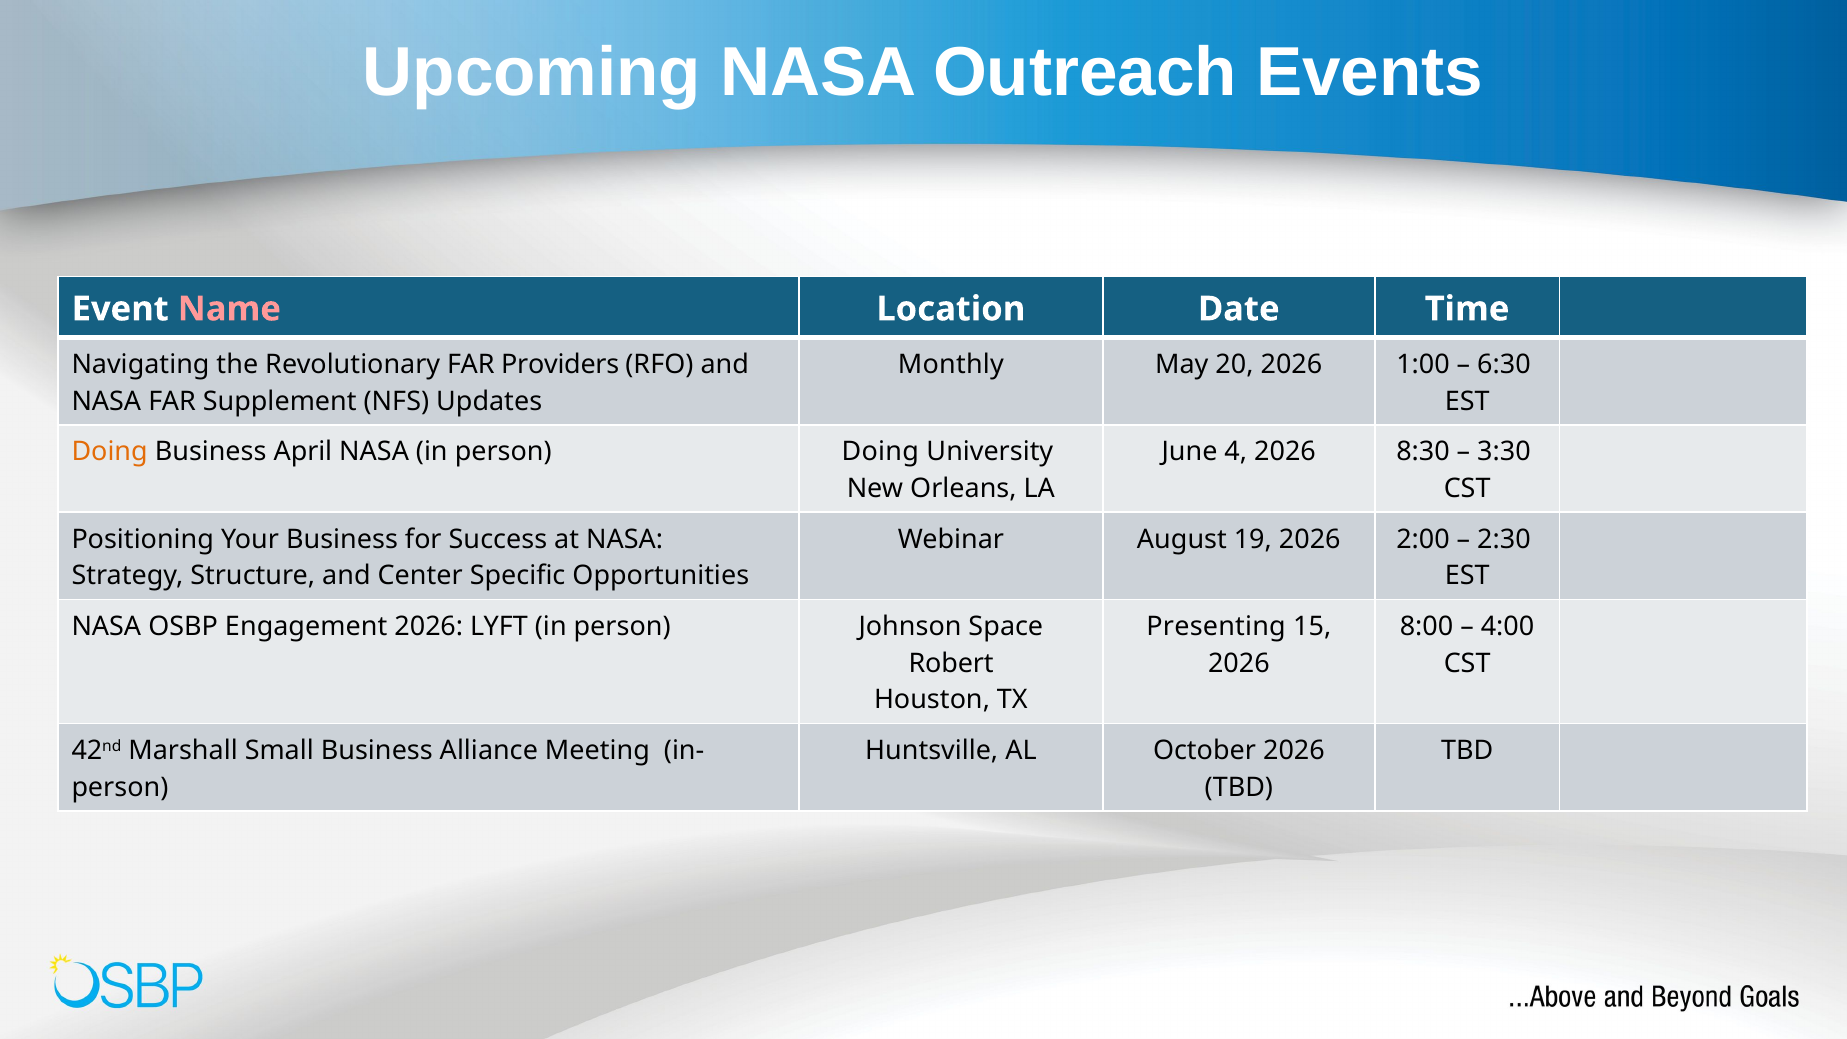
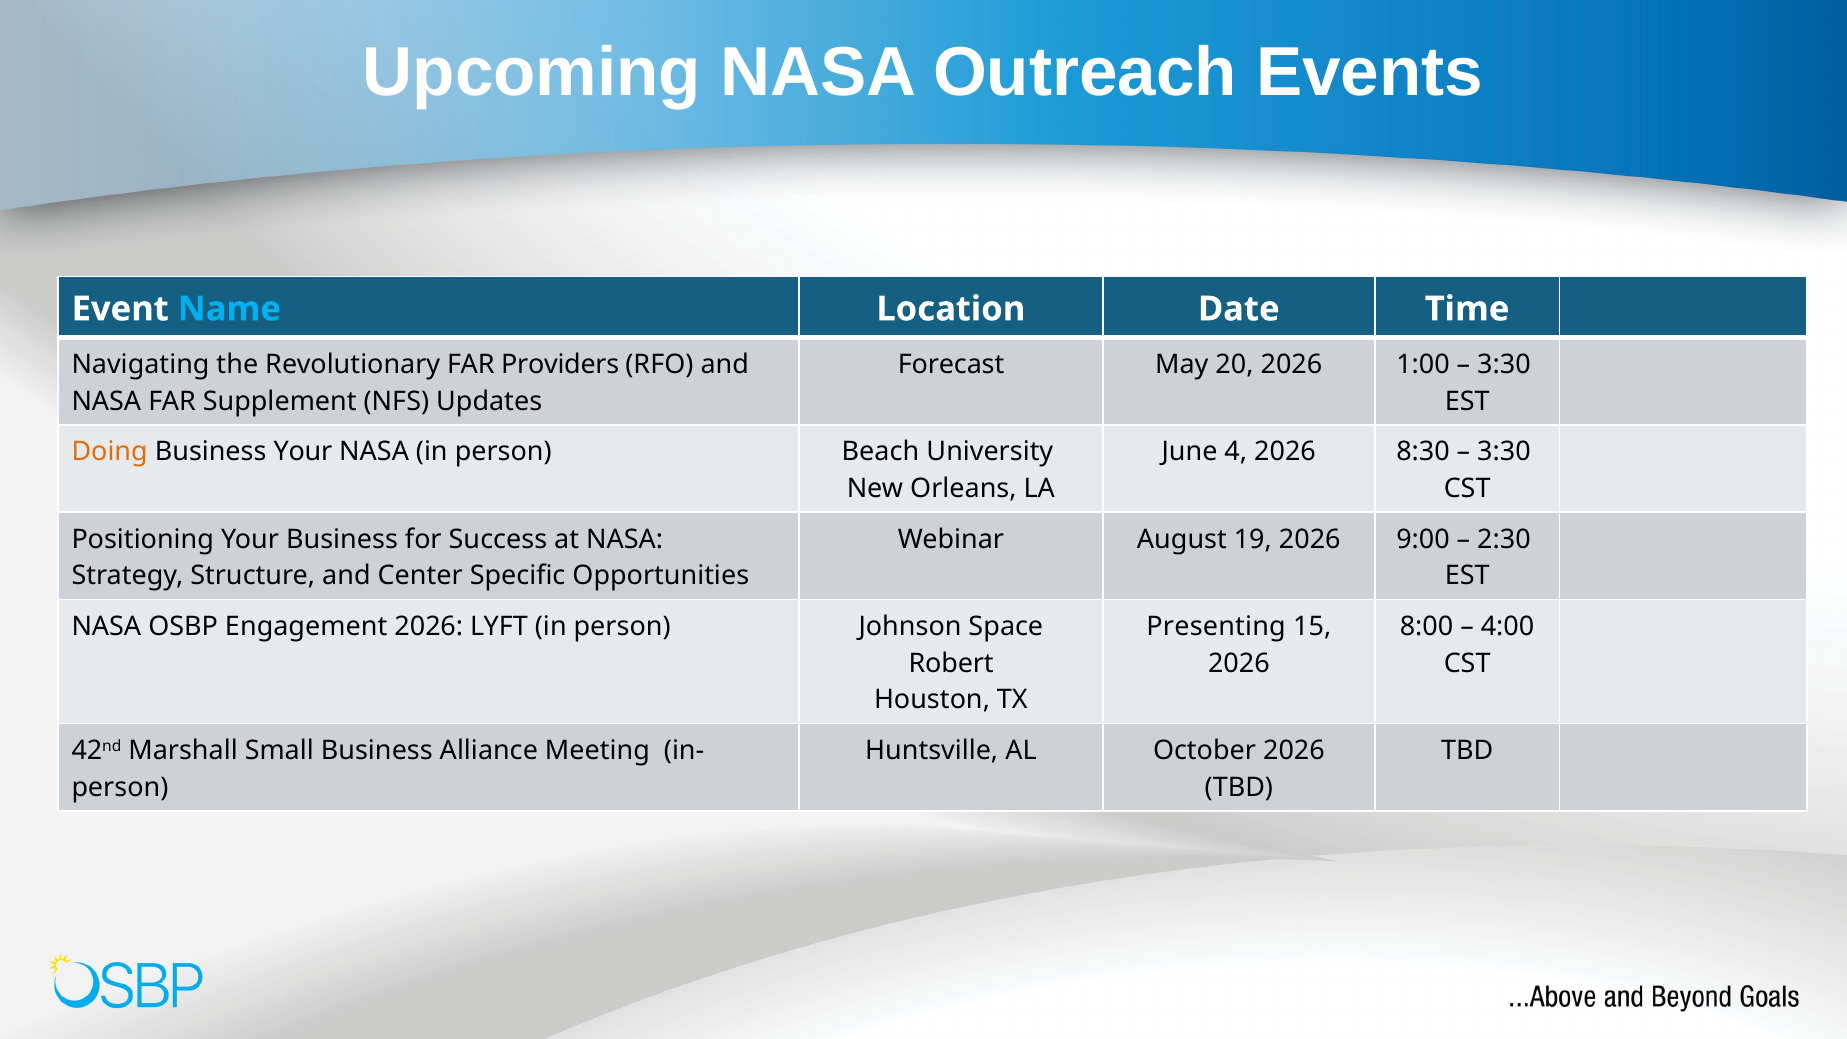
Name colour: pink -> light blue (229, 309)
Monthly: Monthly -> Forecast (951, 364)
6:30: 6:30 -> 3:30 (1504, 364)
Business April: April -> Your (303, 452)
person Doing: Doing -> Beach (880, 452)
2:00: 2:00 -> 9:00 (1423, 539)
